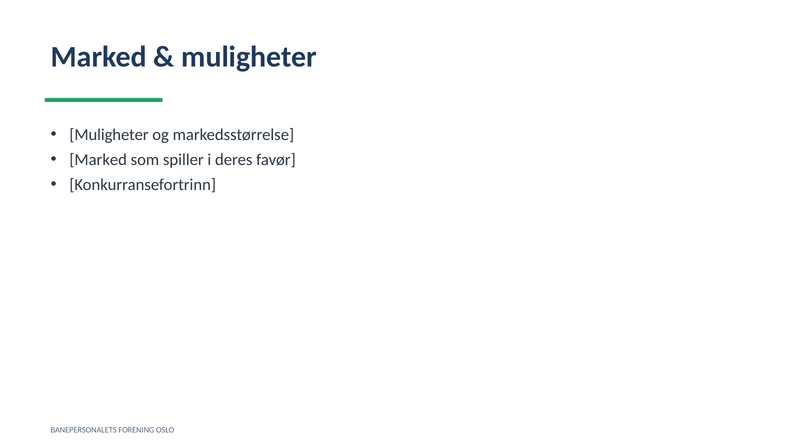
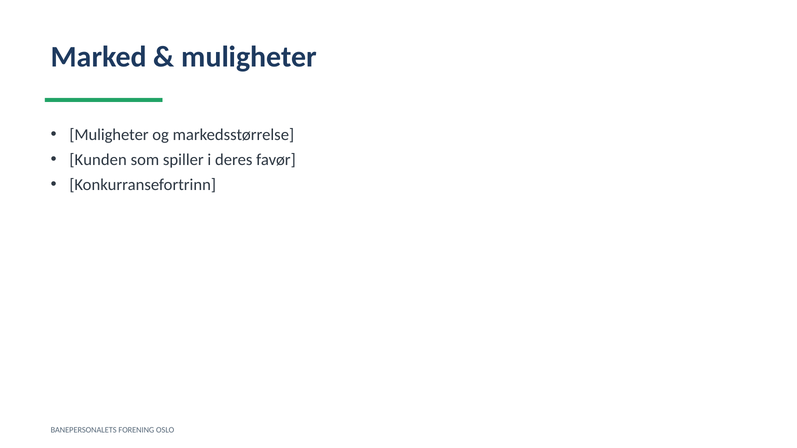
Marked: Marked -> Kunden (98, 160)
